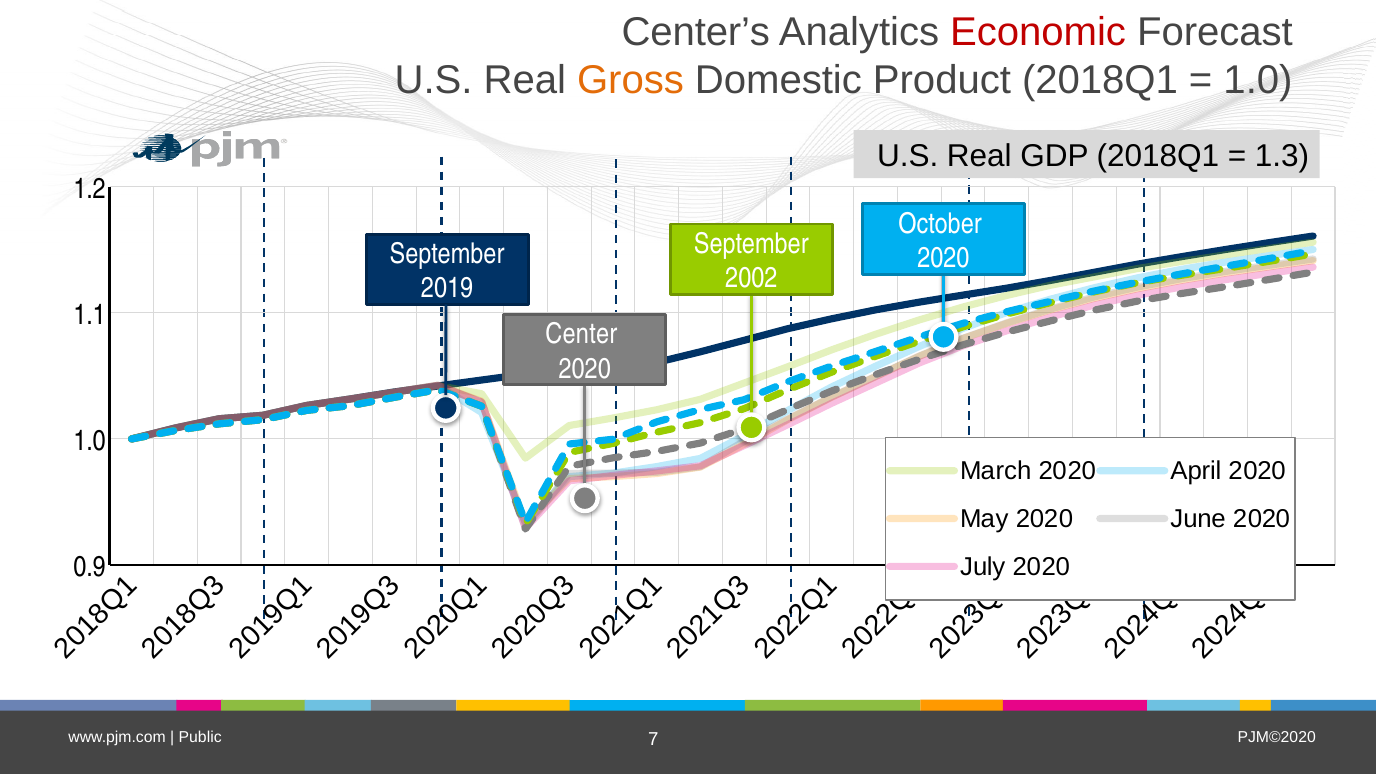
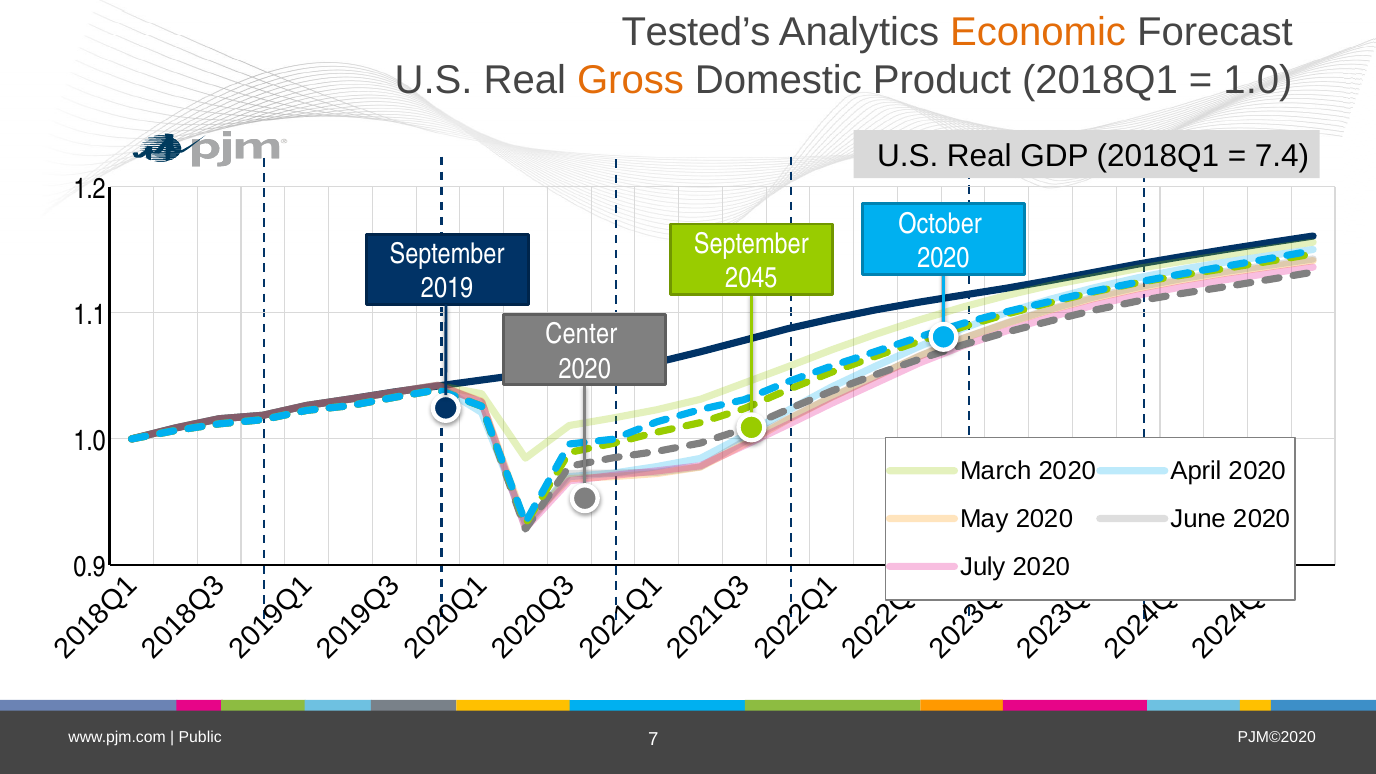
Center’s: Center’s -> Tested’s (696, 32)
Economic colour: red -> orange (1038, 32)
1.3: 1.3 -> 7.4 (1282, 156)
2002: 2002 -> 2045 (751, 278)
